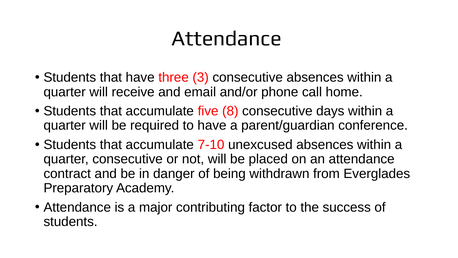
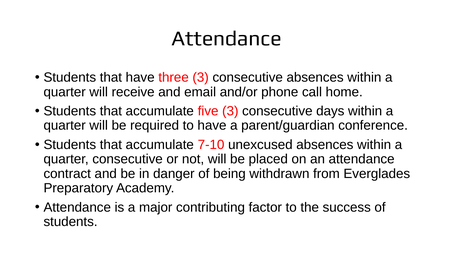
five 8: 8 -> 3 (230, 111)
